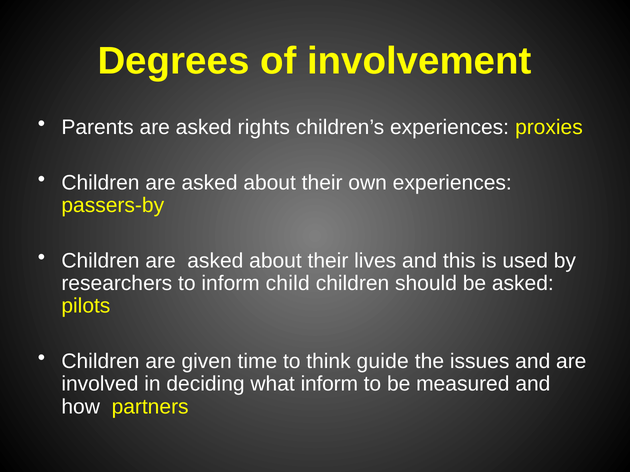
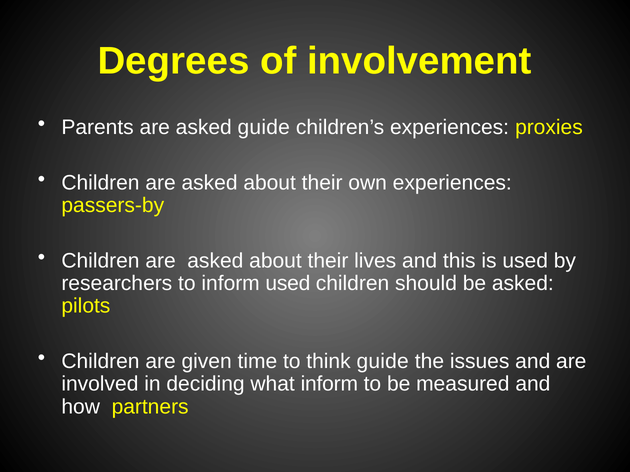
asked rights: rights -> guide (264, 127)
inform child: child -> used (288, 284)
